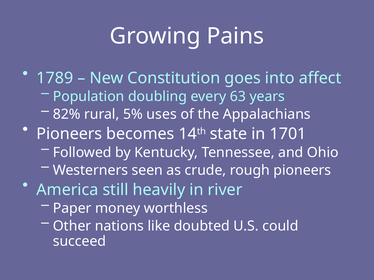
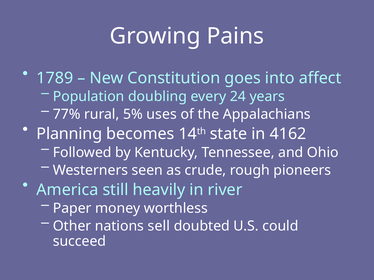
63: 63 -> 24 (238, 97)
82%: 82% -> 77% (67, 115)
Pioneers: Pioneers -> Planning (69, 134)
1701: 1701 -> 4162 (288, 134)
like: like -> sell (159, 226)
